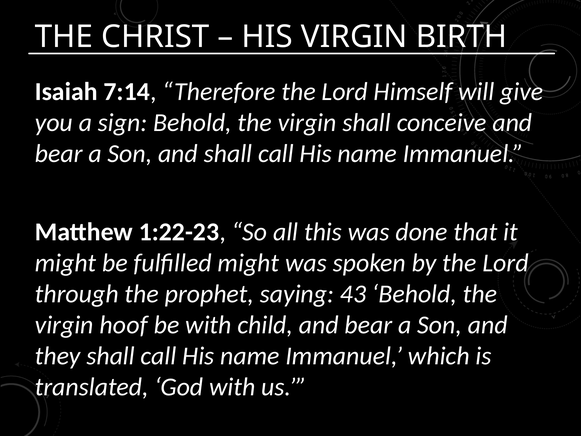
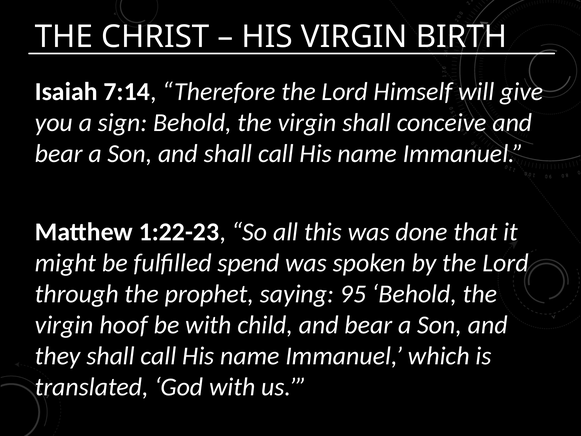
fulfilled might: might -> spend (249, 263)
43: 43 -> 95 (353, 294)
